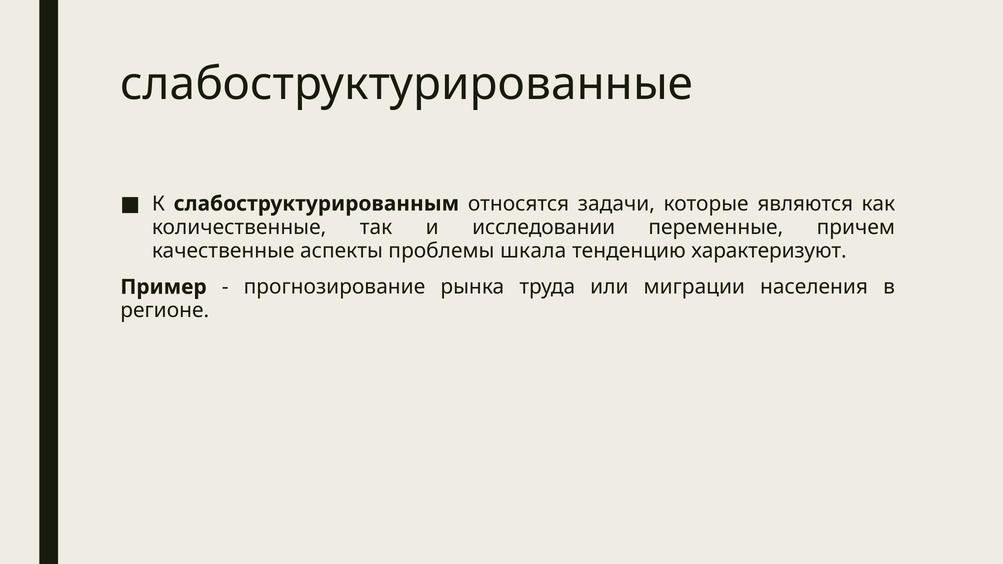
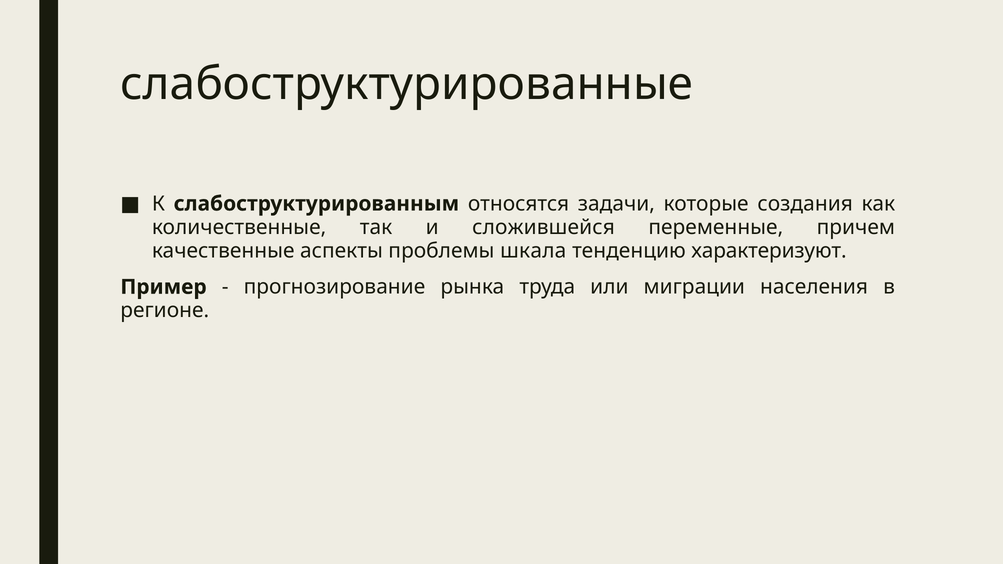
являются: являются -> создания (805, 204)
исследовании: исследовании -> сложившейся (544, 227)
